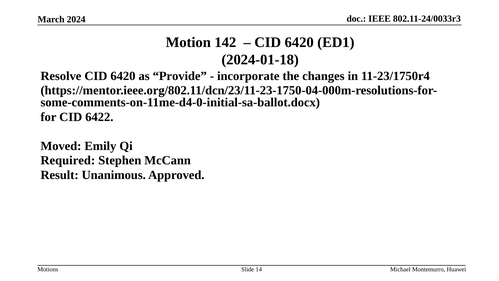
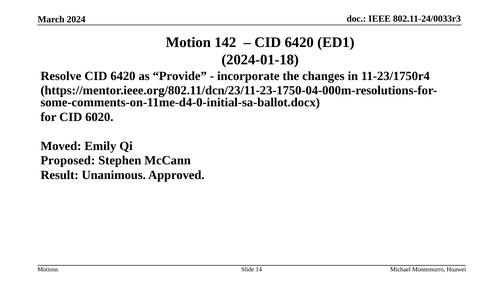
6422: 6422 -> 6020 (99, 117)
Required: Required -> Proposed (68, 160)
